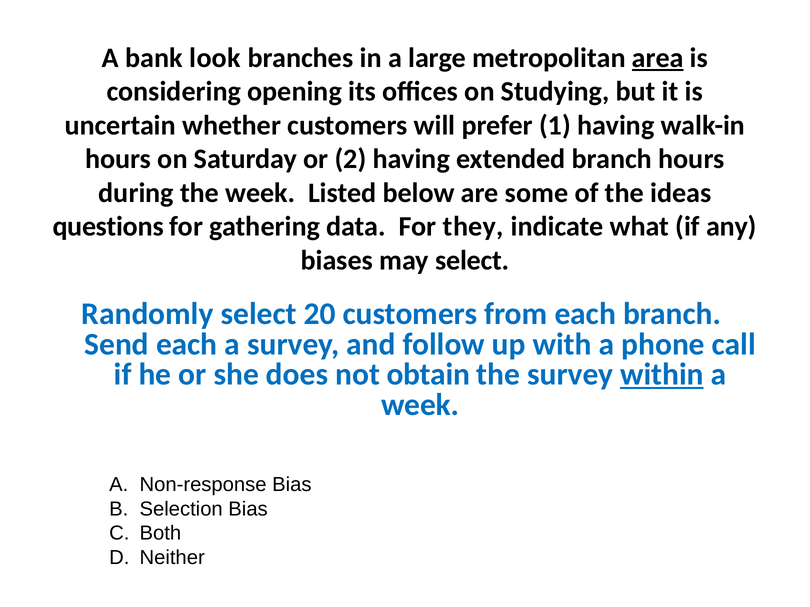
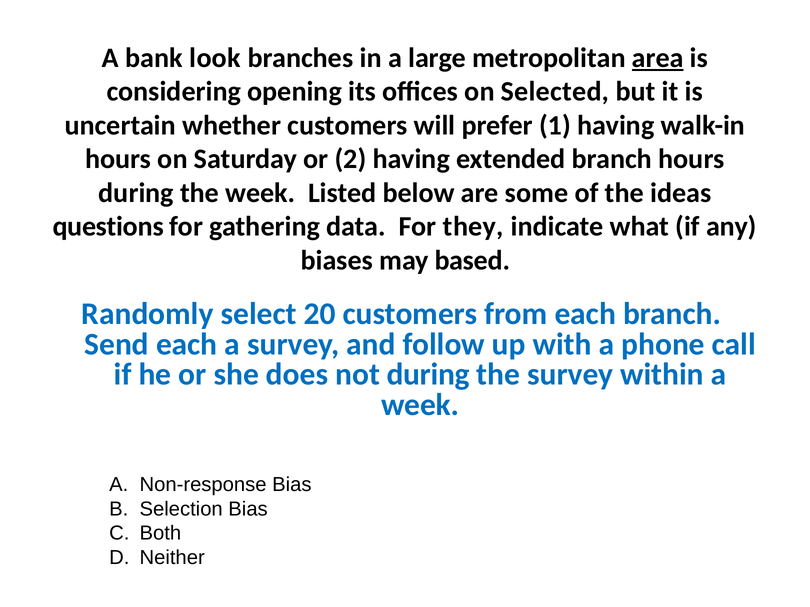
Studying: Studying -> Selected (555, 92)
may select: select -> based (472, 260)
not obtain: obtain -> during (428, 375)
within underline: present -> none (662, 375)
